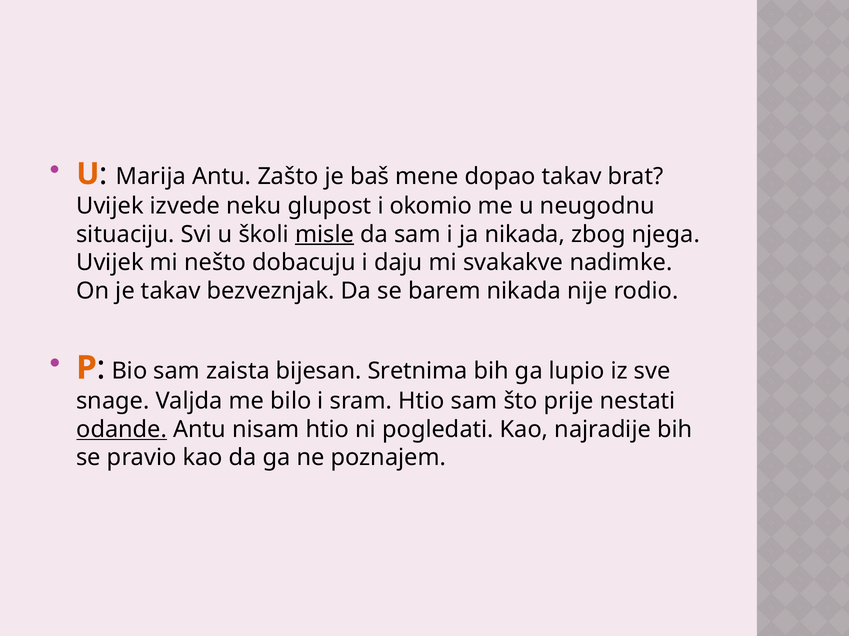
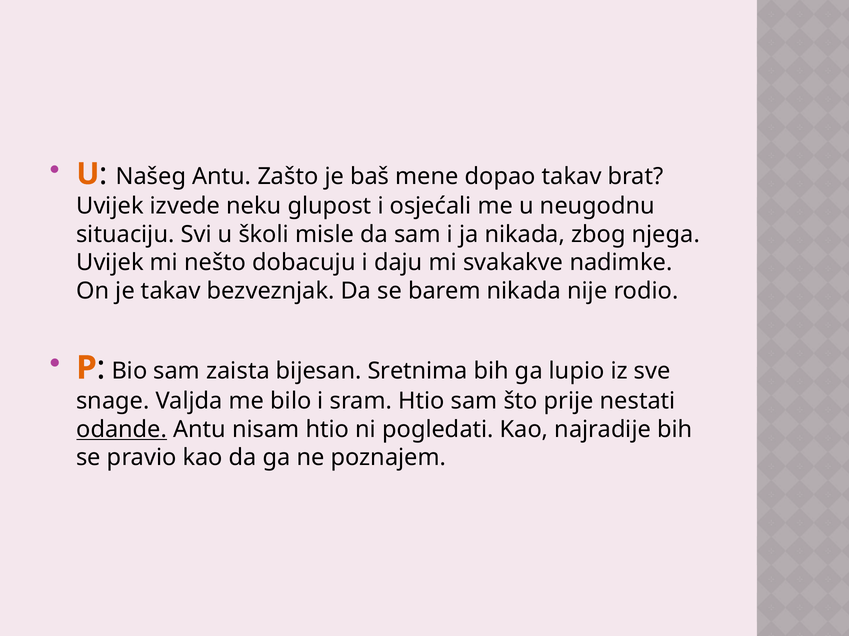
Marija: Marija -> Našeg (151, 176)
okomio: okomio -> osjećali (431, 206)
misle underline: present -> none (325, 235)
